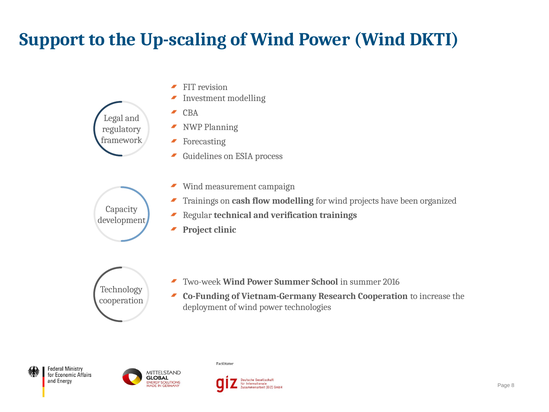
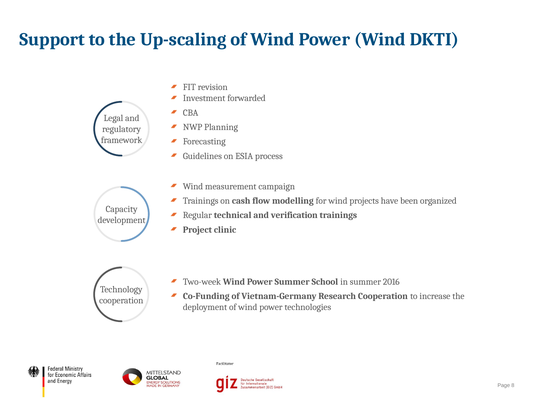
Investment modelling: modelling -> forwarded (246, 98)
